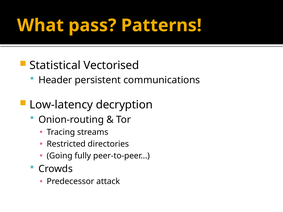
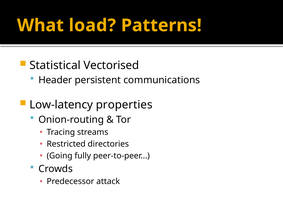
pass: pass -> load (92, 25)
decryption: decryption -> properties (124, 105)
